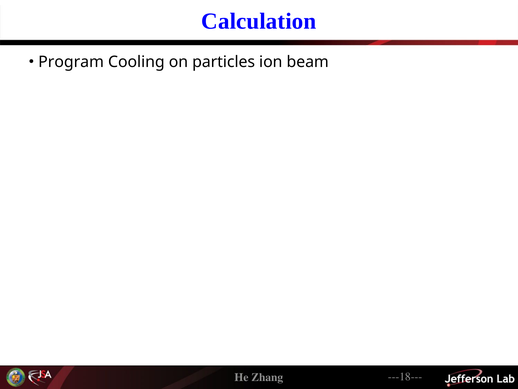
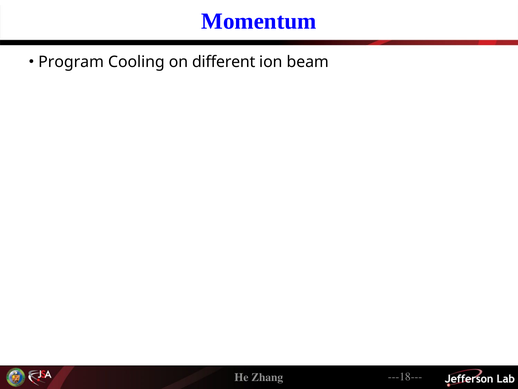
Calculation: Calculation -> Momentum (259, 21)
particles: particles -> different (224, 62)
